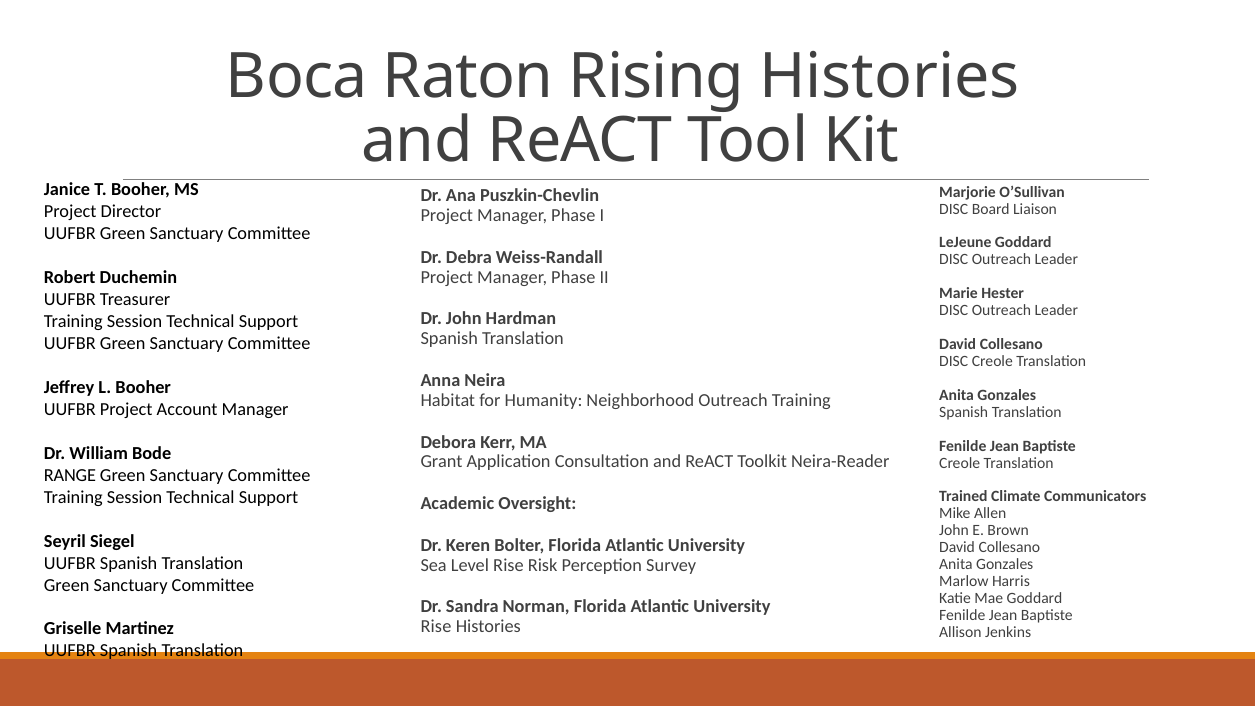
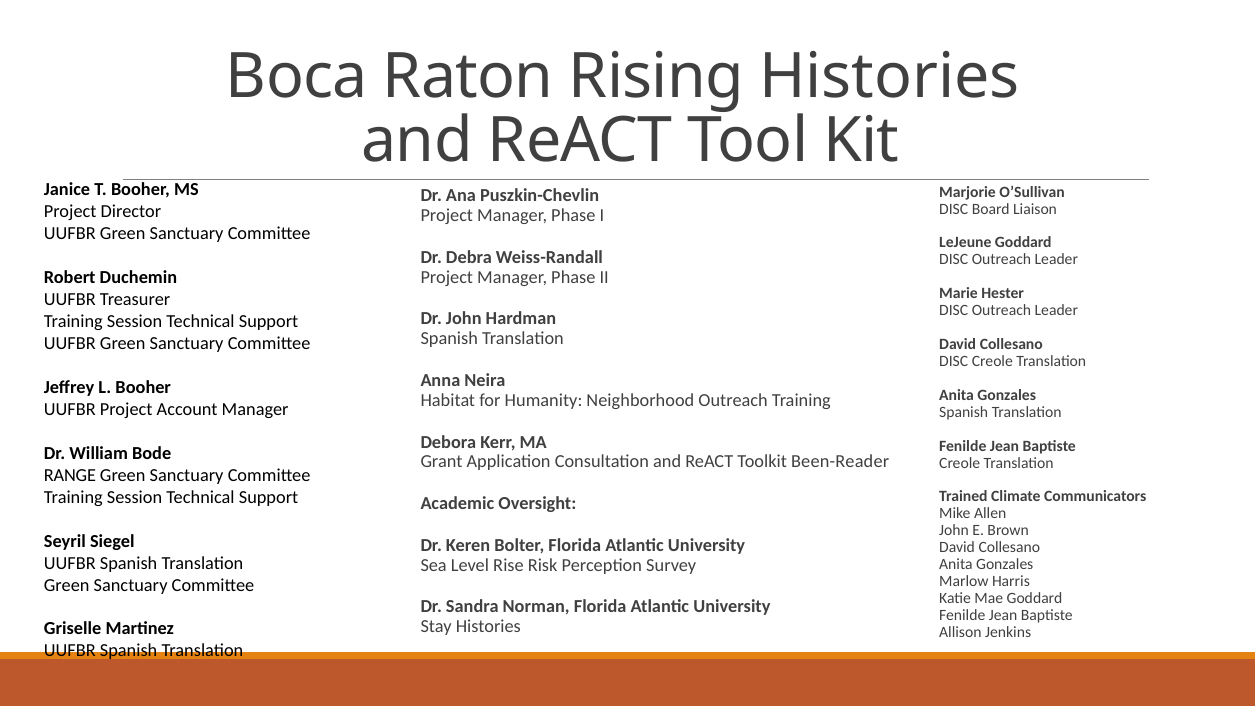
Neira-Reader: Neira-Reader -> Been-Reader (840, 462)
Rise: Rise -> Stay (436, 627)
